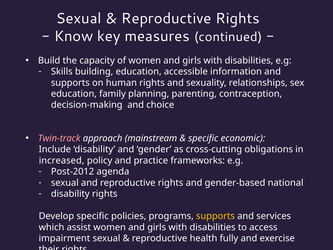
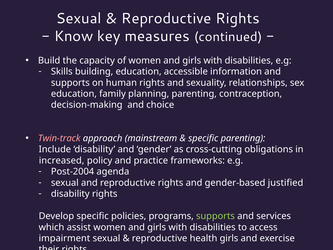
specific economic: economic -> parenting (243, 138)
Post-2012: Post-2012 -> Post-2004 (73, 171)
national: national -> justified (286, 183)
supports colour: yellow -> light green (215, 216)
health fully: fully -> girls (229, 238)
